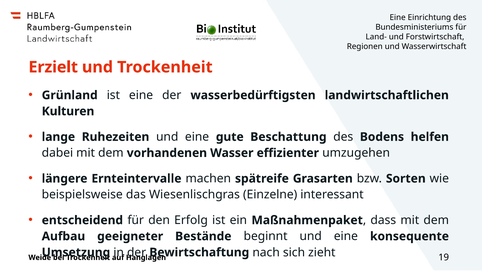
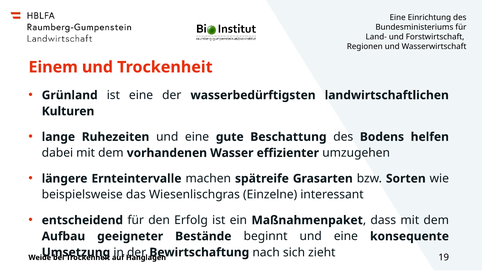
Erzielt: Erzielt -> Einem (53, 67)
